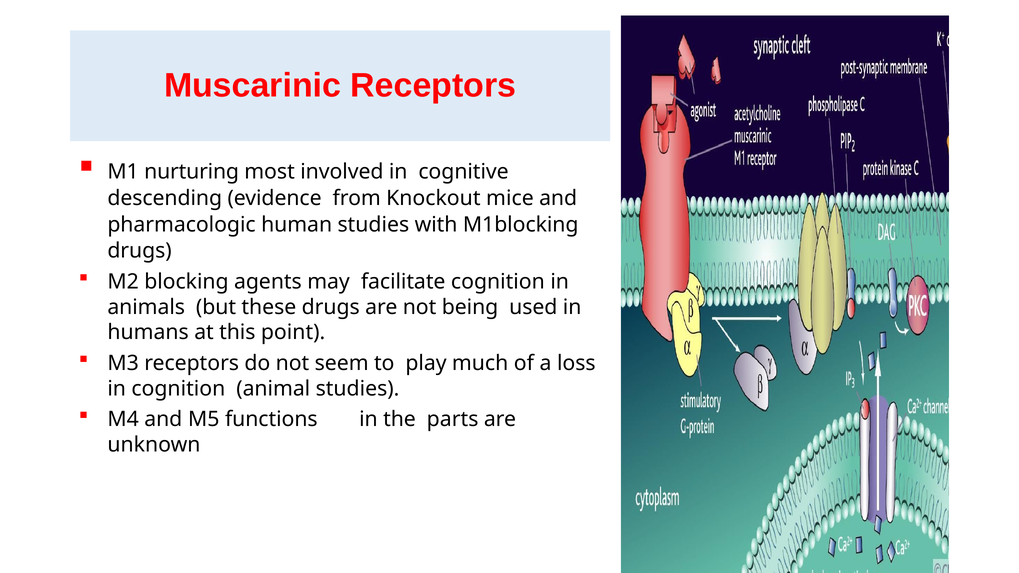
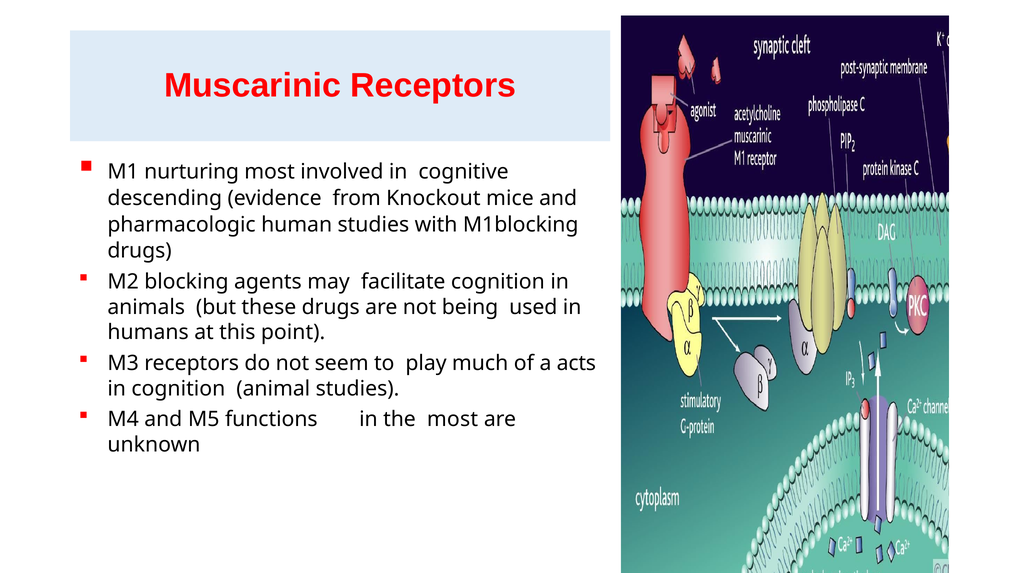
loss: loss -> acts (576, 363)
the parts: parts -> most (452, 419)
